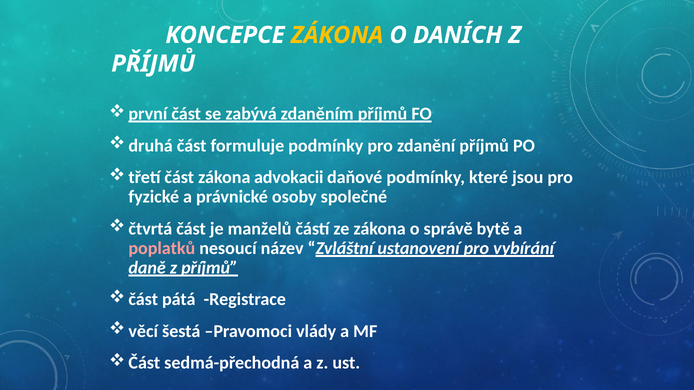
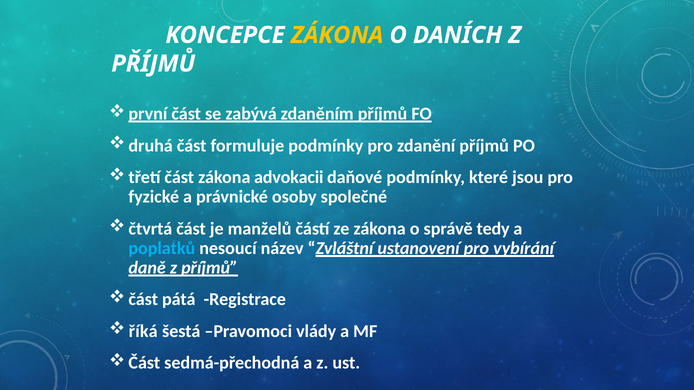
bytě: bytě -> tedy (493, 229)
poplatků colour: pink -> light blue (162, 248)
věcí: věcí -> říká (143, 331)
